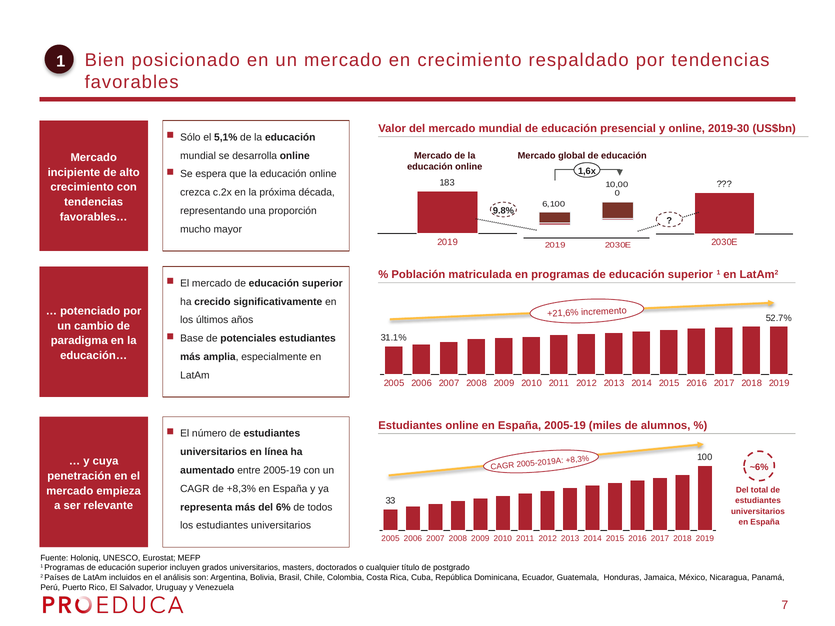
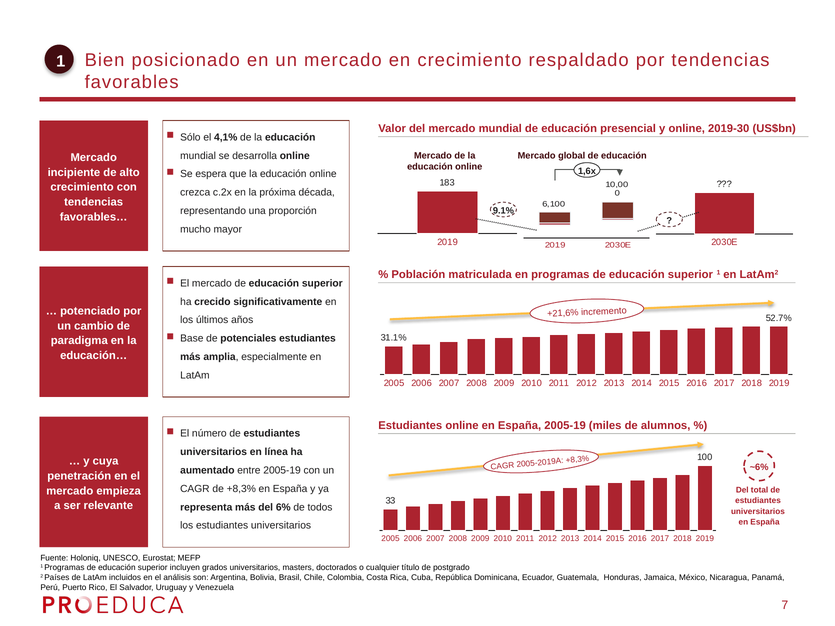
5,1%: 5,1% -> 4,1% (226, 137)
9.8%: 9.8% -> 9.1% (503, 211)
